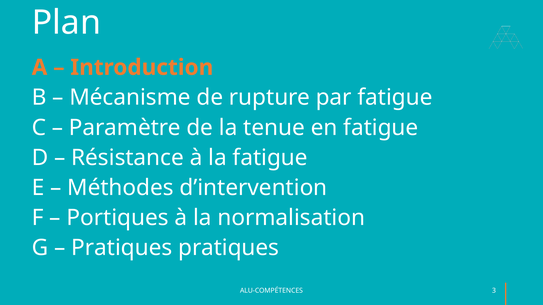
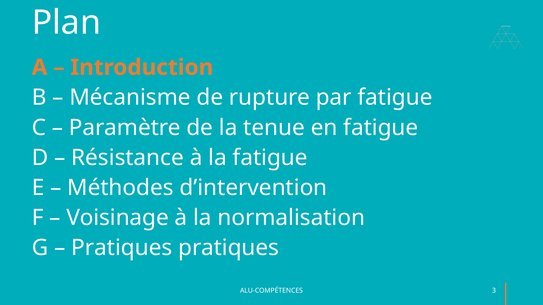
Portiques: Portiques -> Voisinage (118, 218)
